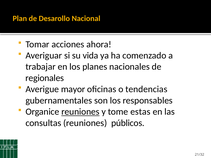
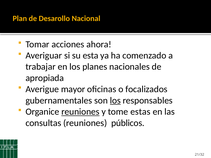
vida: vida -> esta (91, 56)
regionales: regionales -> apropiada (45, 78)
tendencias: tendencias -> focalizados (146, 89)
los underline: none -> present (115, 101)
